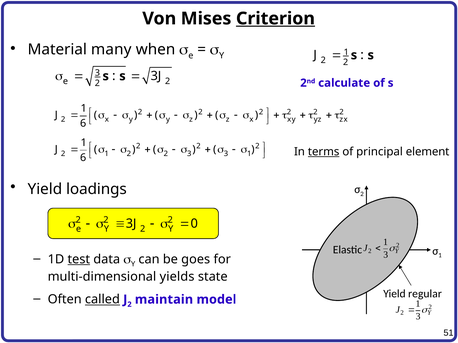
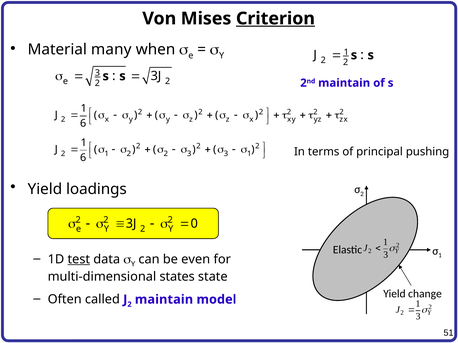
2nd calculate: calculate -> maintain (344, 83)
terms underline: present -> none (324, 152)
element: element -> pushing (428, 152)
goes: goes -> even (196, 260)
yields: yields -> states (177, 277)
regular: regular -> change (425, 294)
called underline: present -> none (102, 300)
